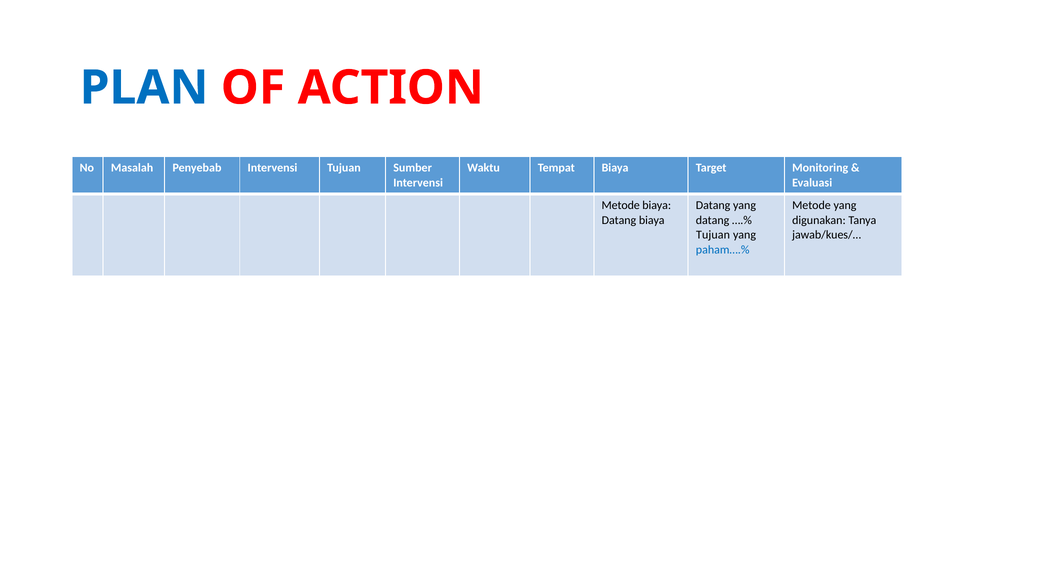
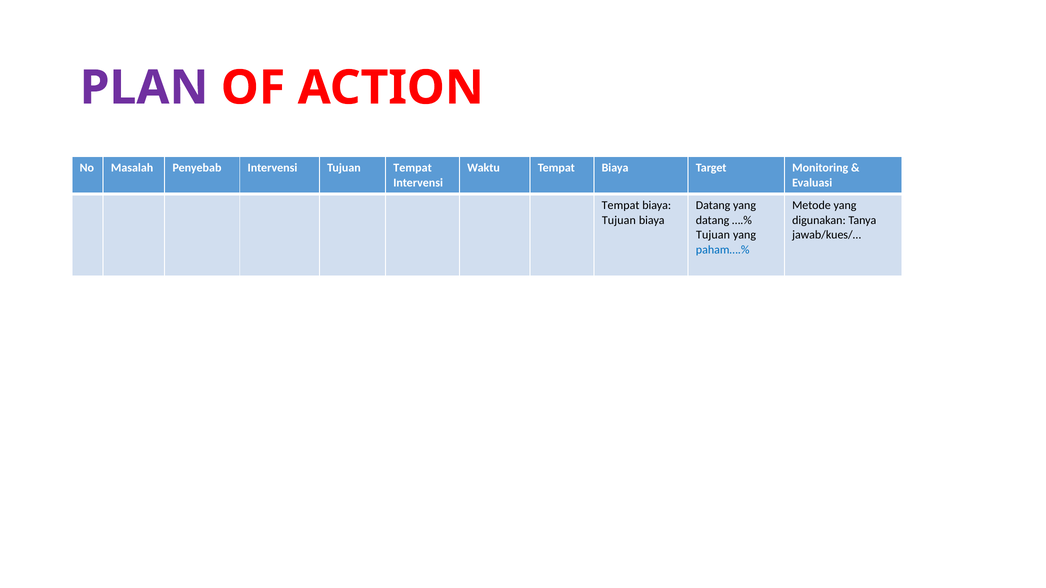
PLAN colour: blue -> purple (144, 88)
Tujuan Sumber: Sumber -> Tempat (413, 168)
Metode: Metode -> Tempat (621, 206)
Datang: Datang -> Tujuan (619, 220)
